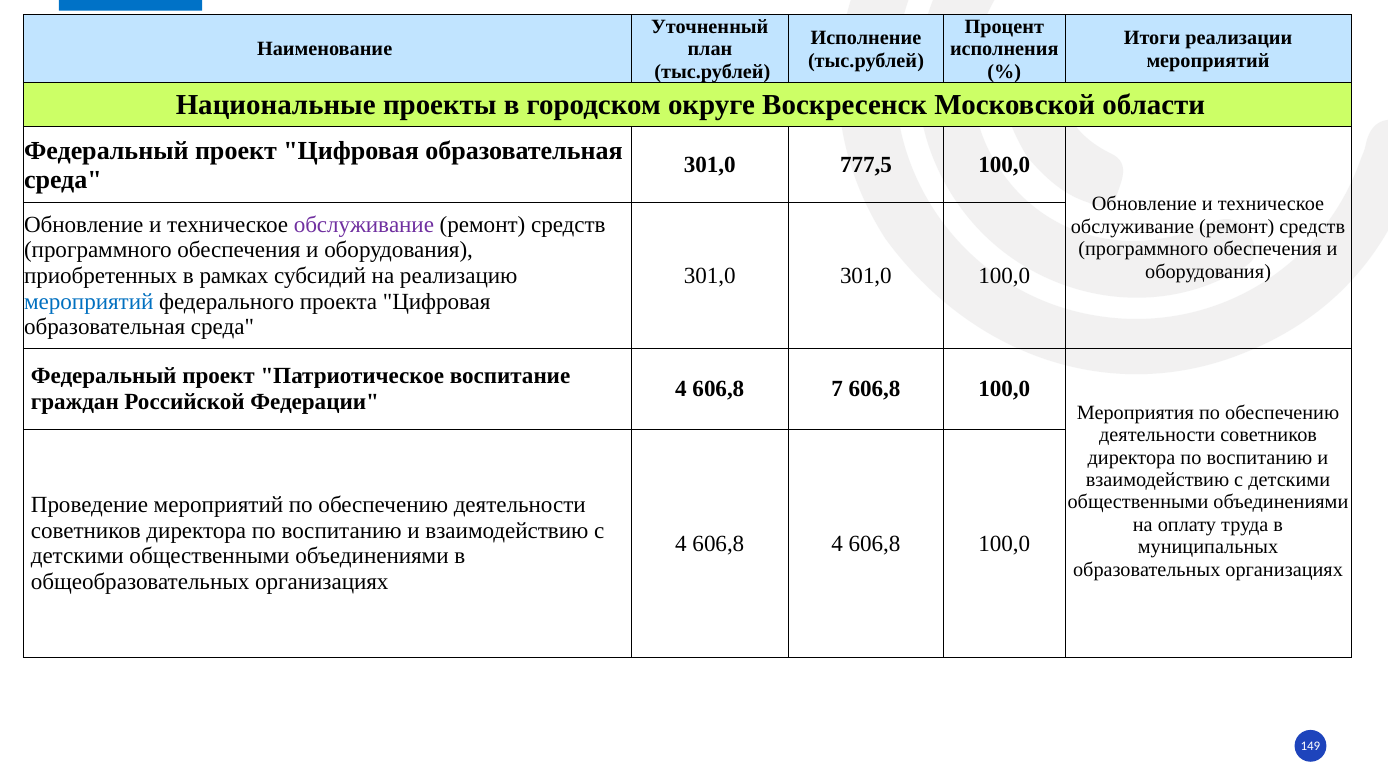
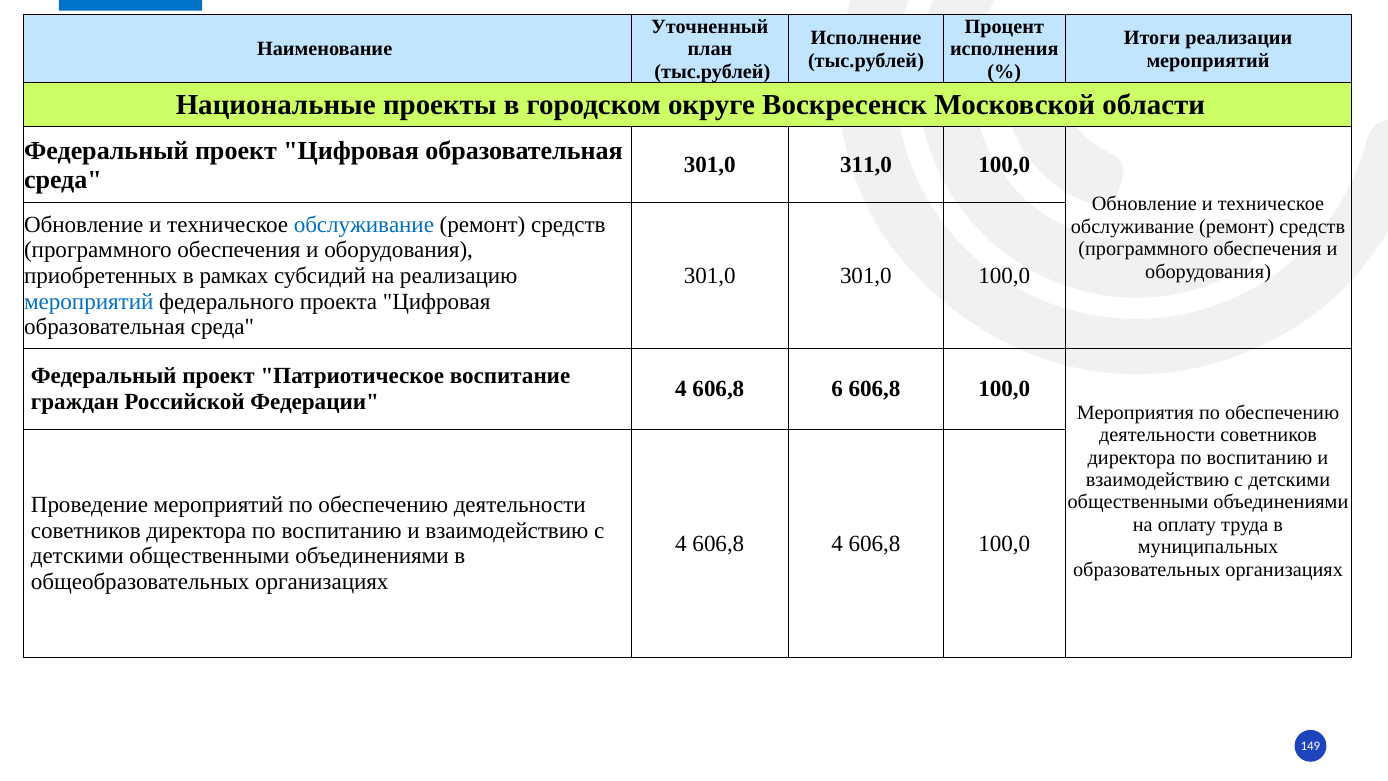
777,5: 777,5 -> 311,0 (866, 165)
обслуживание colour: purple -> blue (364, 224)
7: 7 -> 6 (837, 389)
